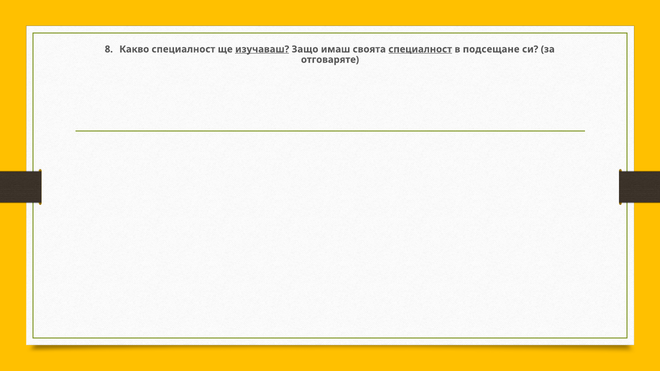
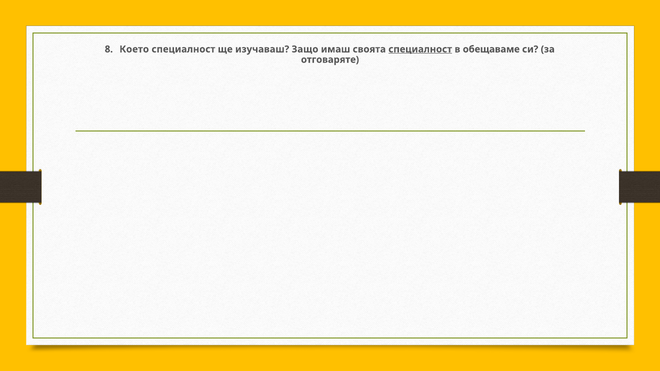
Какво: Какво -> Което (134, 49)
изучаваш underline: present -> none (262, 49)
подсещане: подсещане -> обещаваме (491, 49)
